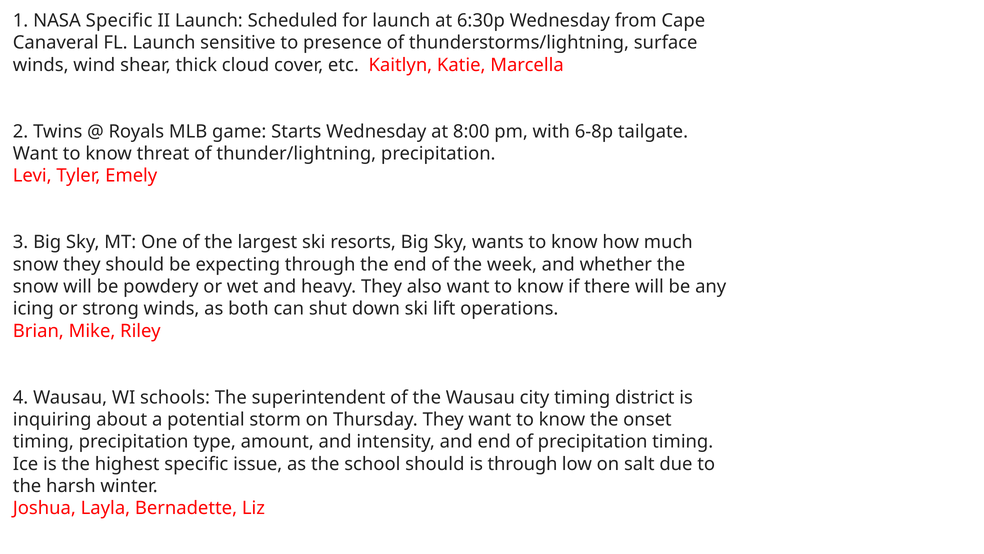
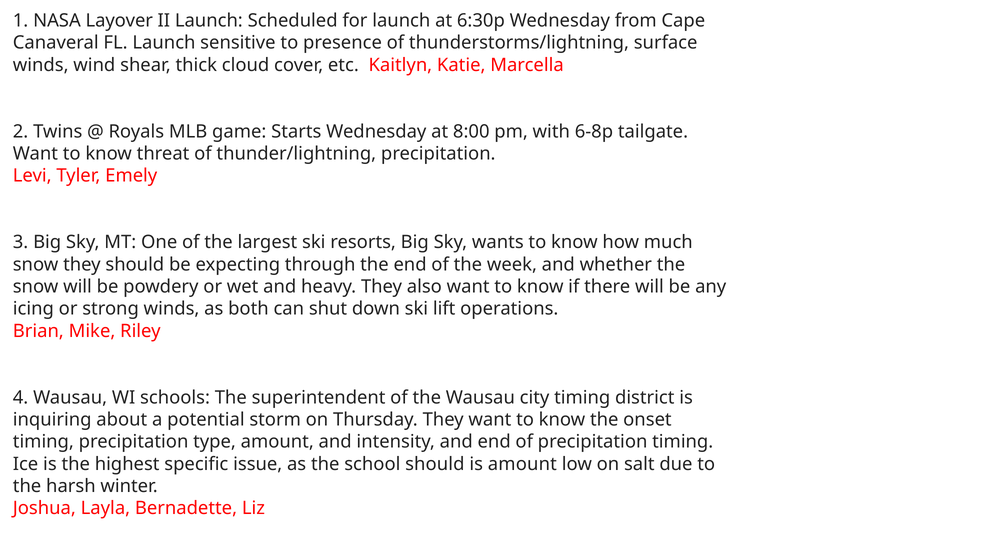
NASA Specific: Specific -> Layover (119, 21)
is through: through -> amount (522, 463)
